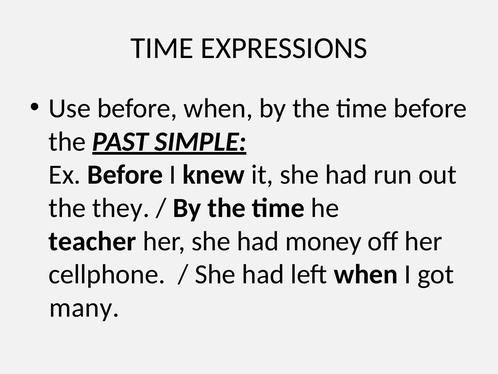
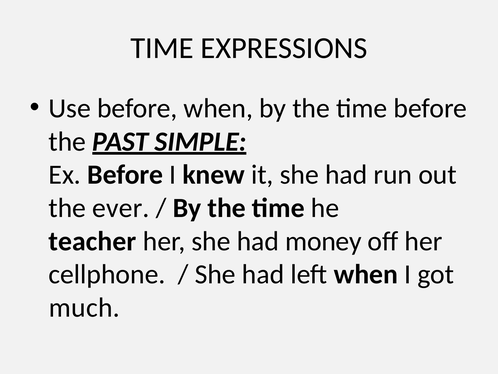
they: they -> ever (121, 208)
many: many -> much (84, 307)
